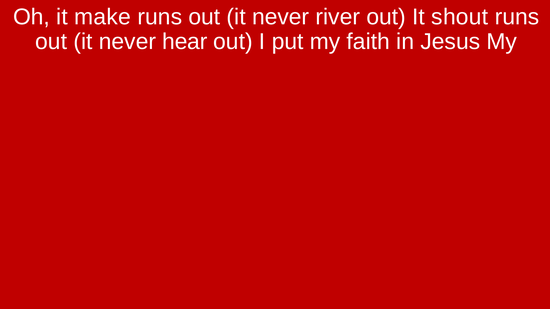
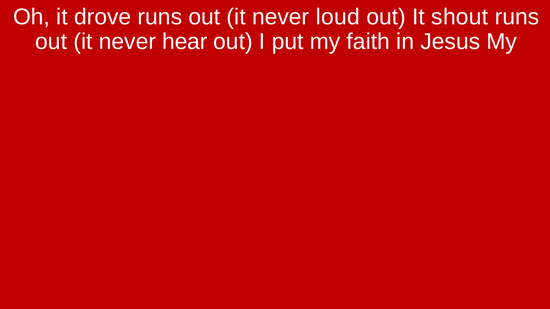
make: make -> drove (103, 17)
river: river -> loud (338, 17)
